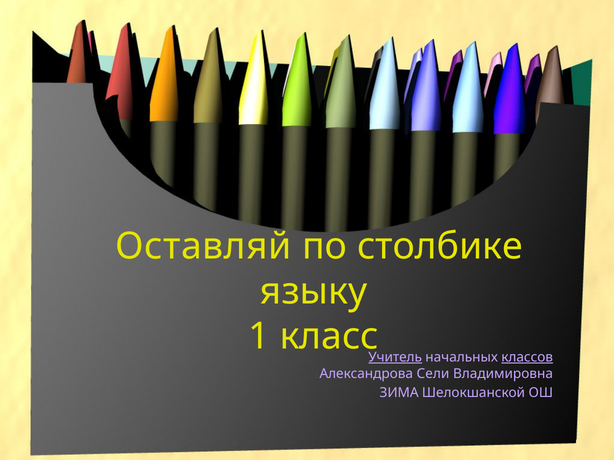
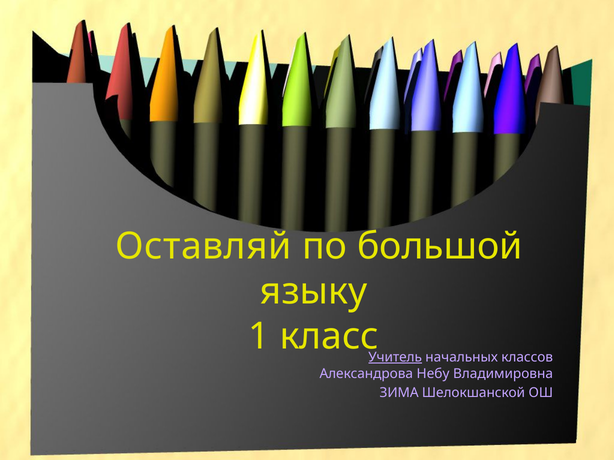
столбике: столбике -> большой (440, 247)
классов underline: present -> none (527, 358)
Сели: Сели -> Небу (433, 374)
